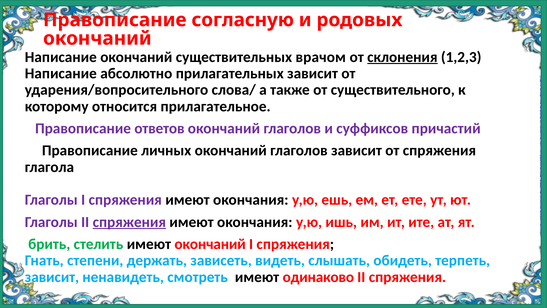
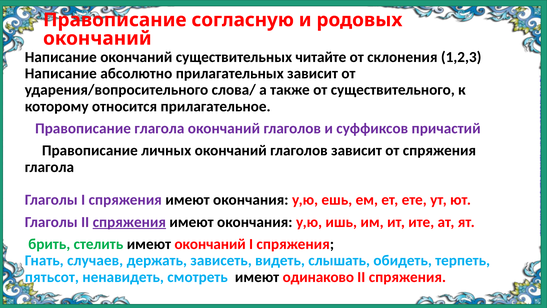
врачом: врачом -> читайте (321, 57)
склонения underline: present -> none (402, 57)
Правописание ответов: ответов -> глагола (159, 128)
степени: степени -> случаев (95, 260)
зависит: зависит -> пятьсот (52, 277)
